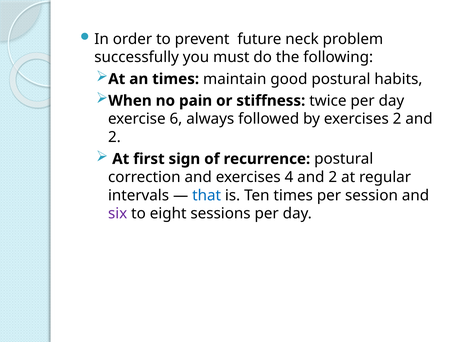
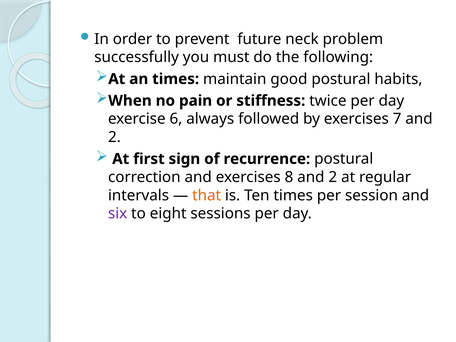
exercises 2: 2 -> 7 (397, 119)
4: 4 -> 8 (289, 177)
that colour: blue -> orange (207, 195)
